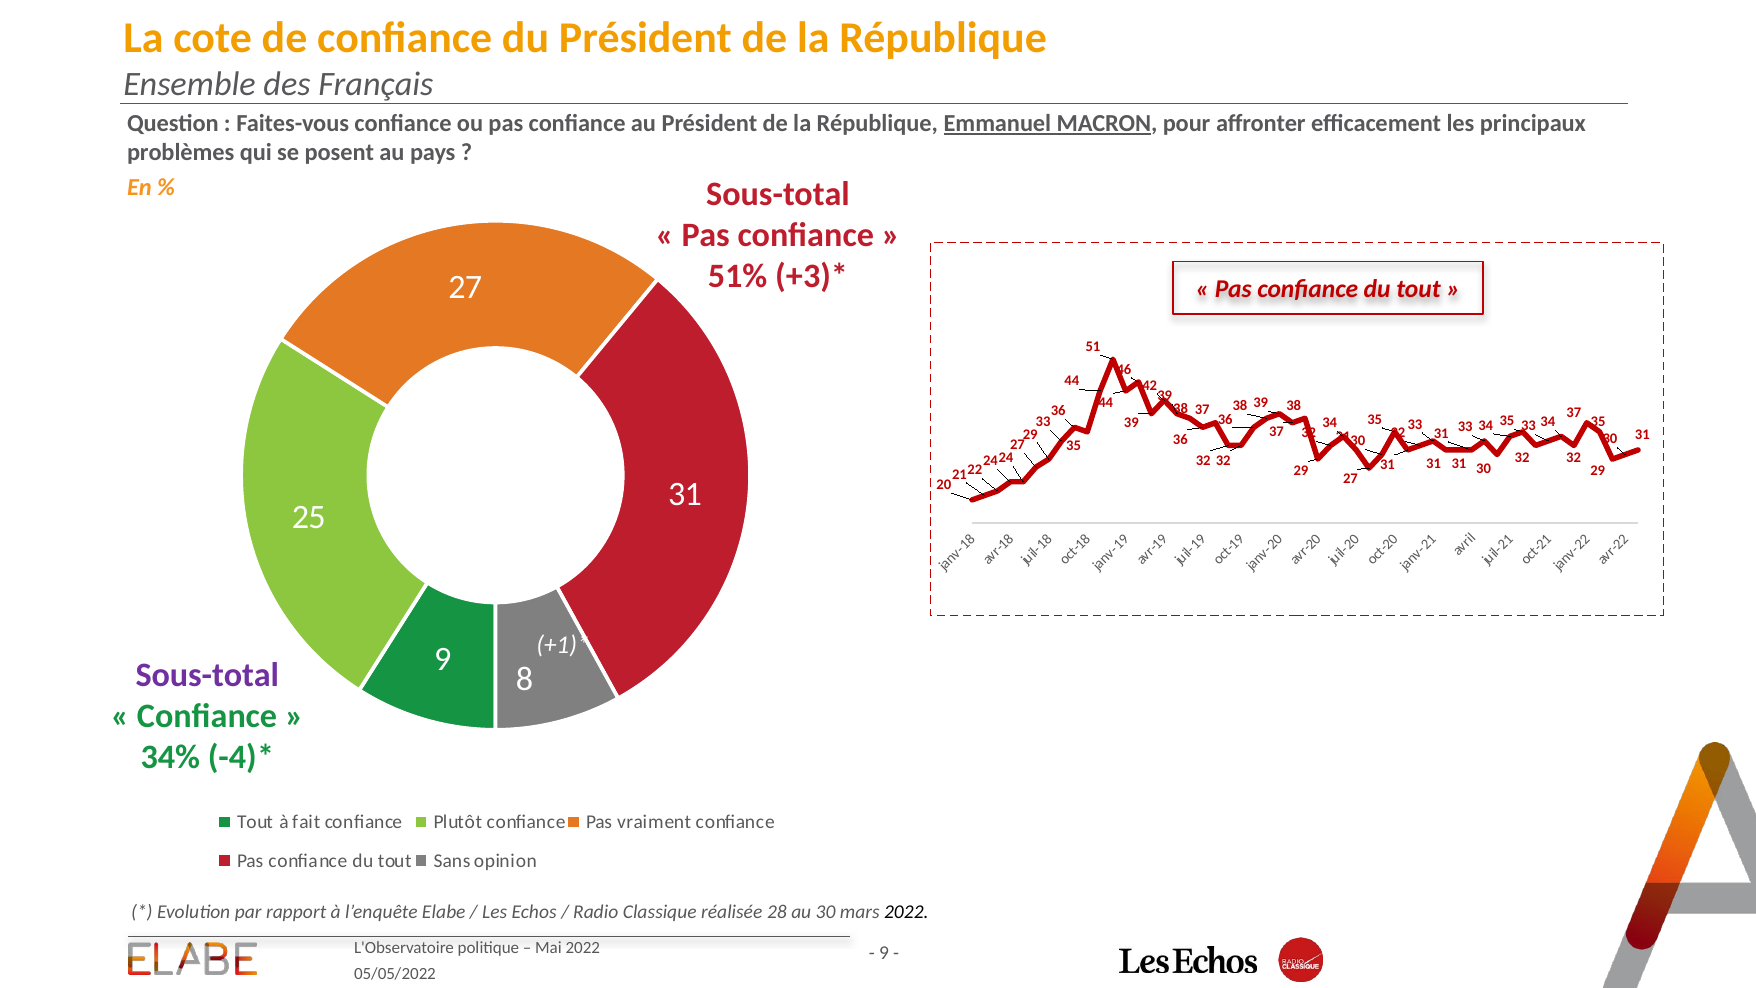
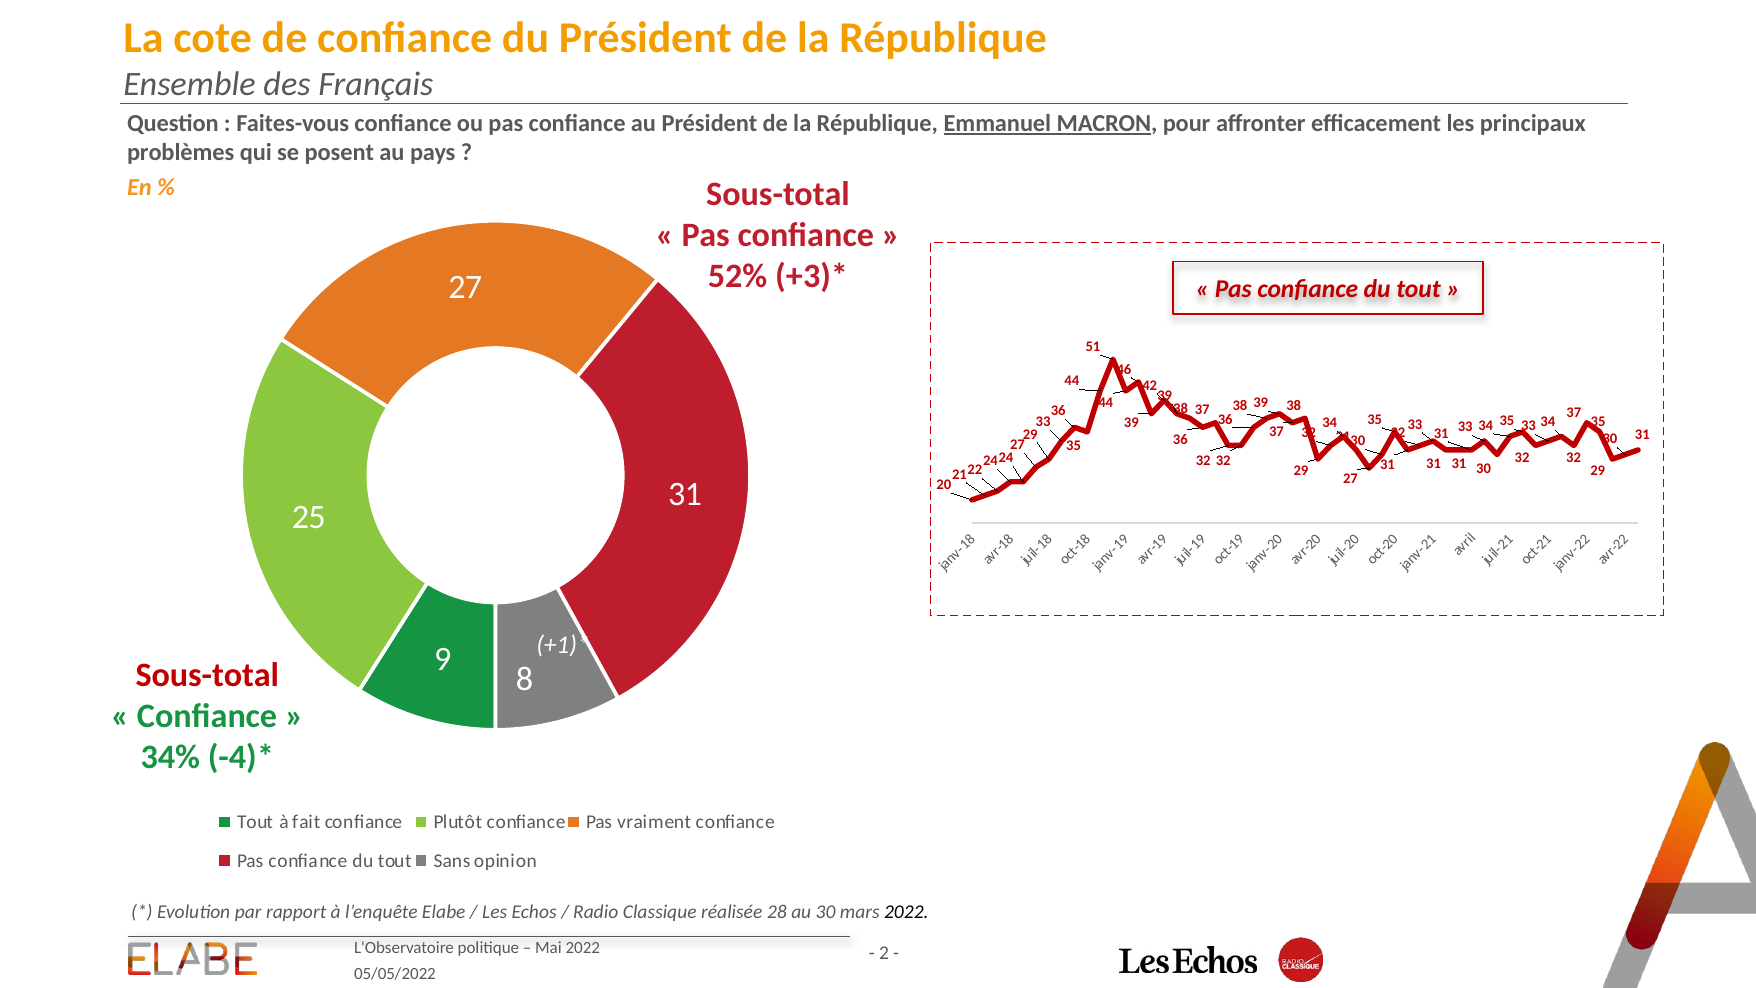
51%: 51% -> 52% (738, 277)
Sous-total colour: purple -> red (207, 675)
9: 9 -> 2 (884, 953)
